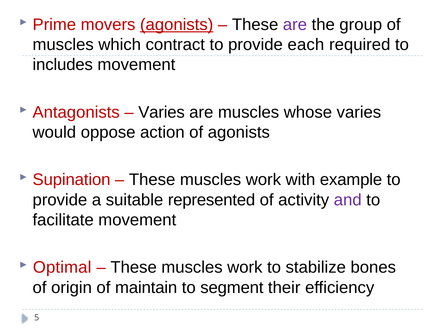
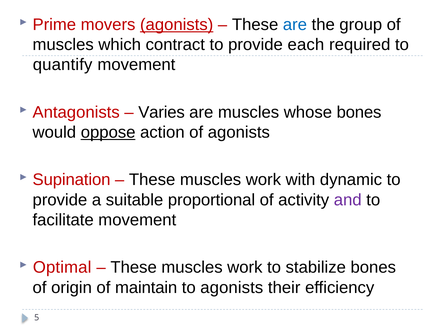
are colour: purple -> blue (295, 25)
includes: includes -> quantify (63, 65)
whose varies: varies -> bones (359, 112)
oppose underline: none -> present (108, 132)
example: example -> dynamic (351, 180)
represented: represented -> proportional (212, 200)
to segment: segment -> agonists (232, 287)
